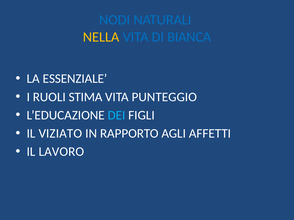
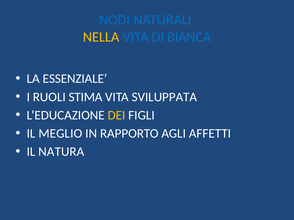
PUNTEGGIO: PUNTEGGIO -> SVILUPPATA (164, 97)
DEI colour: light blue -> yellow (117, 115)
VIZIATO: VIZIATO -> MEGLIO (60, 134)
LAVORO: LAVORO -> NATURA (61, 152)
